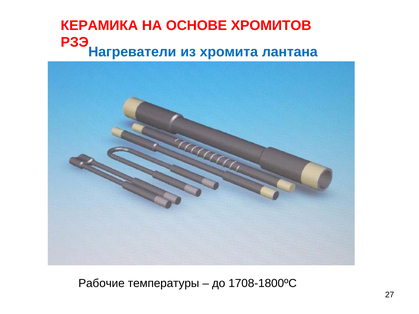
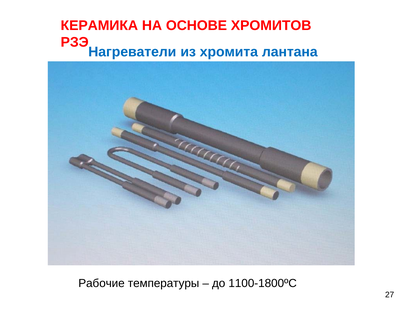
1708-1800ºС: 1708-1800ºС -> 1100-1800ºС (263, 284)
